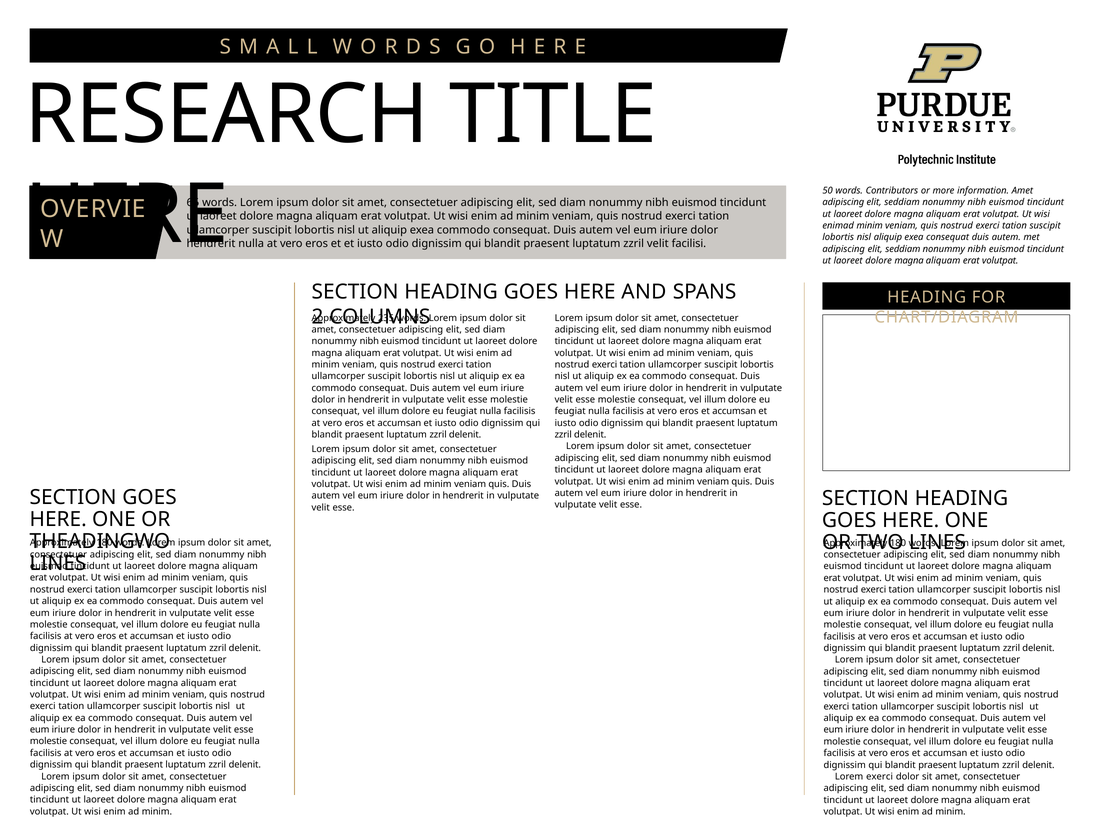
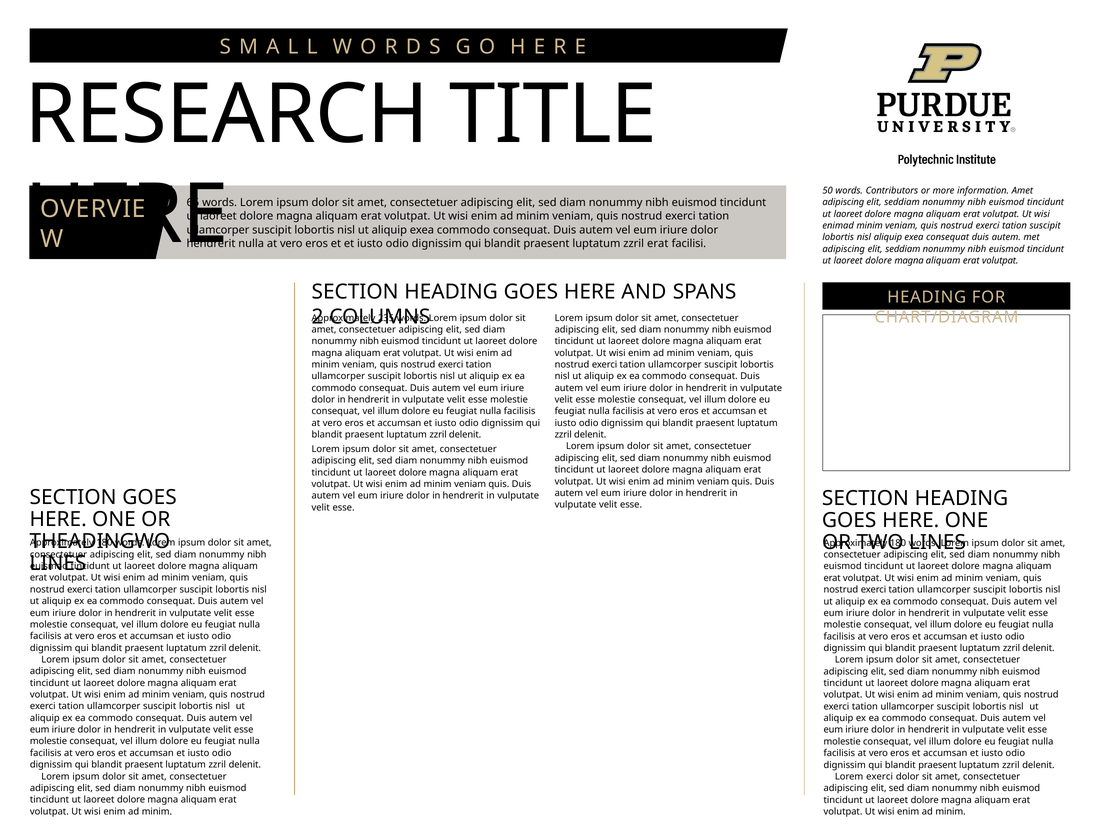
zzril velit: velit -> erat (658, 244)
